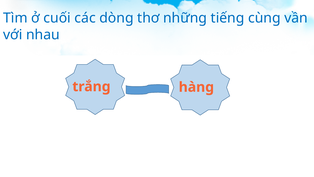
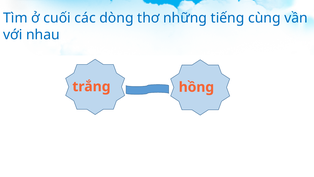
hàng: hàng -> hồng (196, 87)
